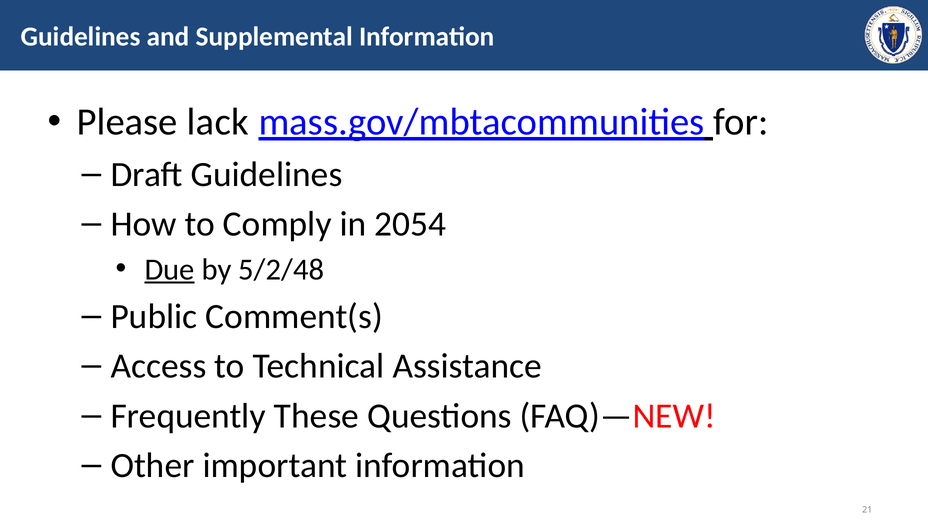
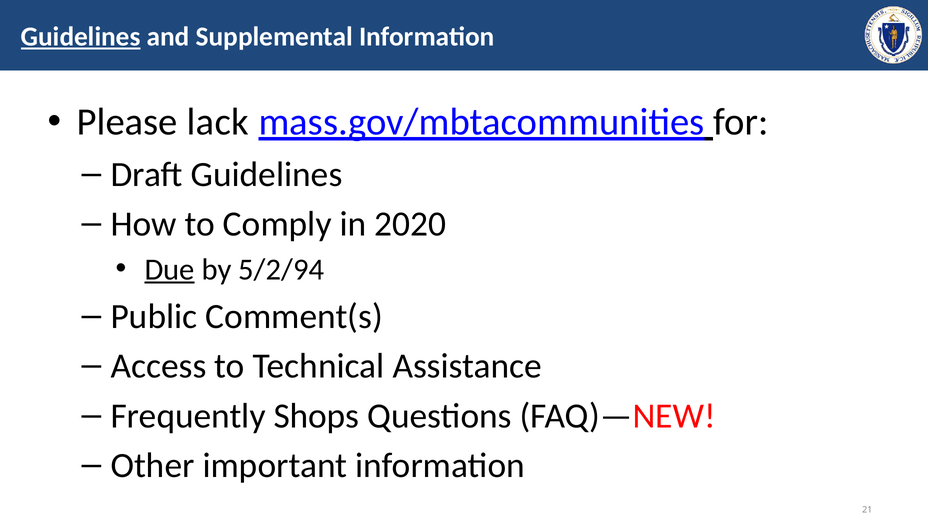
Guidelines underline: none -> present (81, 37)
2054: 2054 -> 2020 (410, 224)
5/2/48: 5/2/48 -> 5/2/94 (281, 269)
These: These -> Shops (316, 416)
